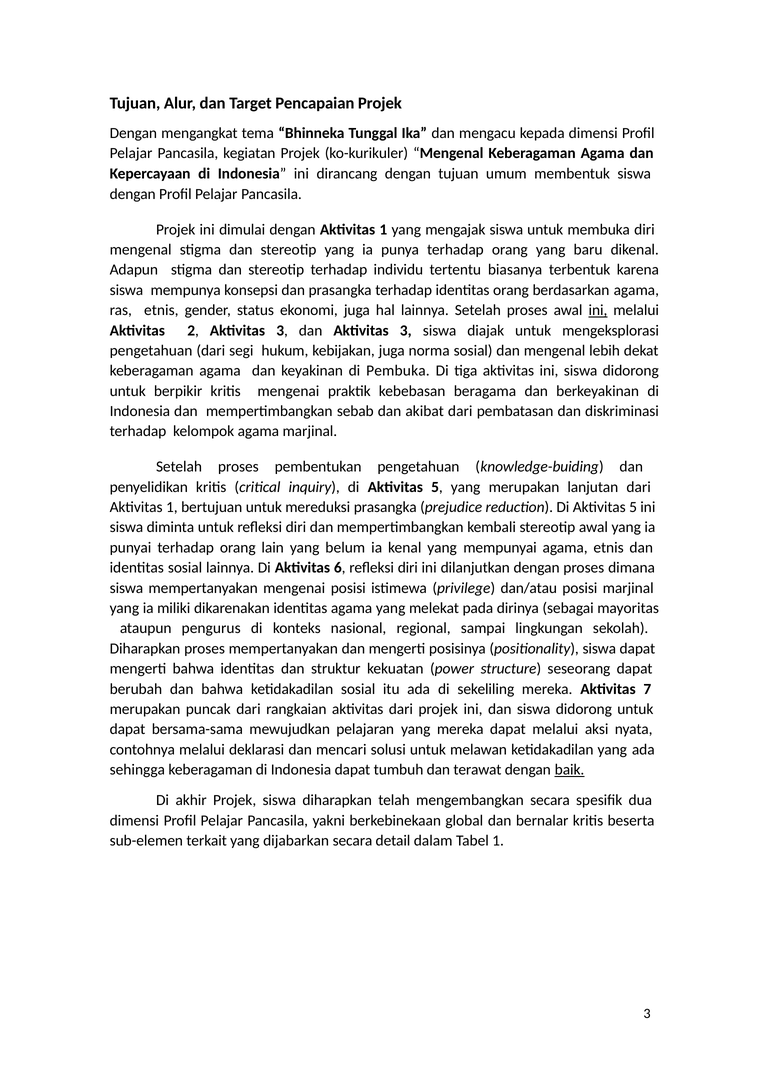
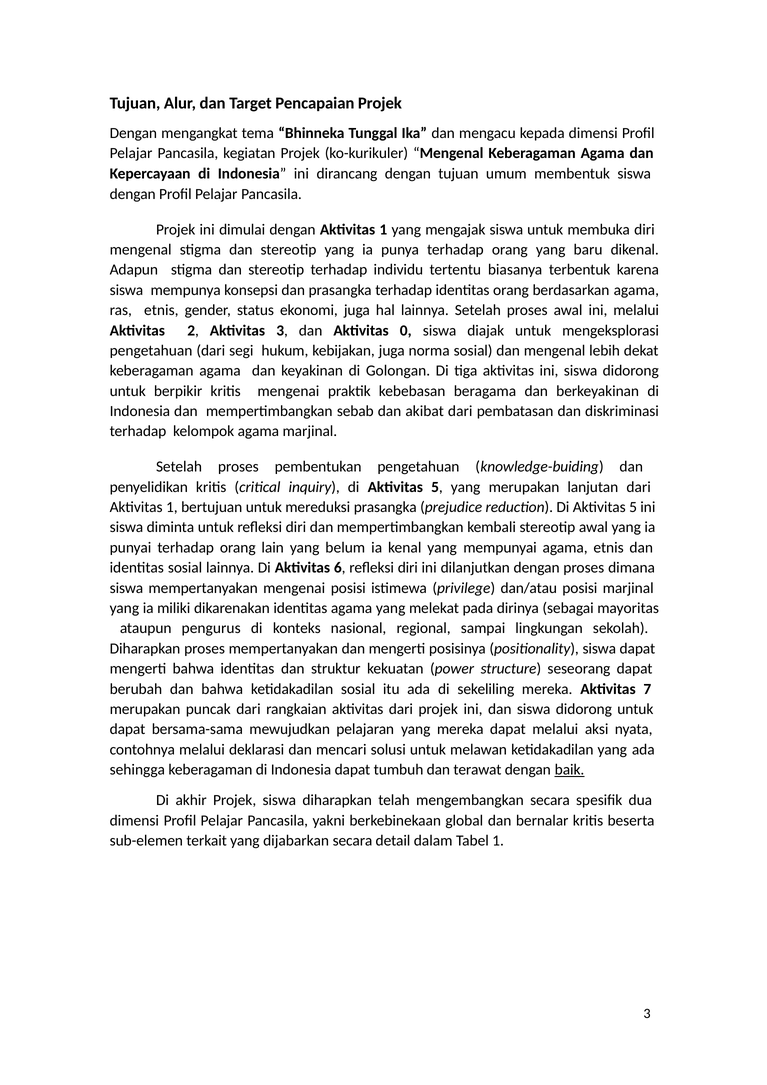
ini underline: present -> none (598, 310)
dan Aktivitas 3: 3 -> 0 (406, 331)
Pembuka: Pembuka -> Golongan (398, 371)
